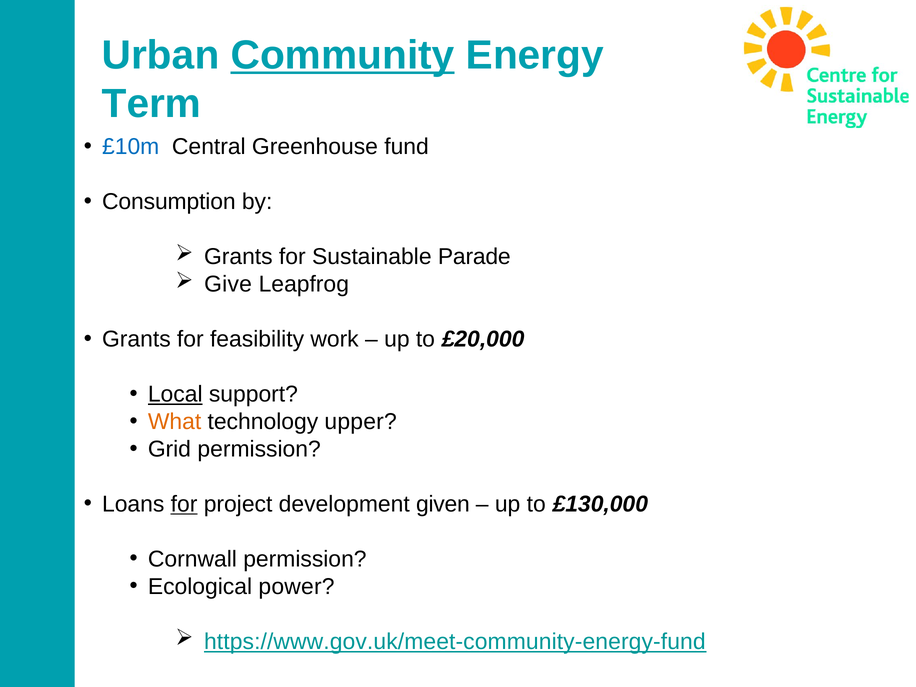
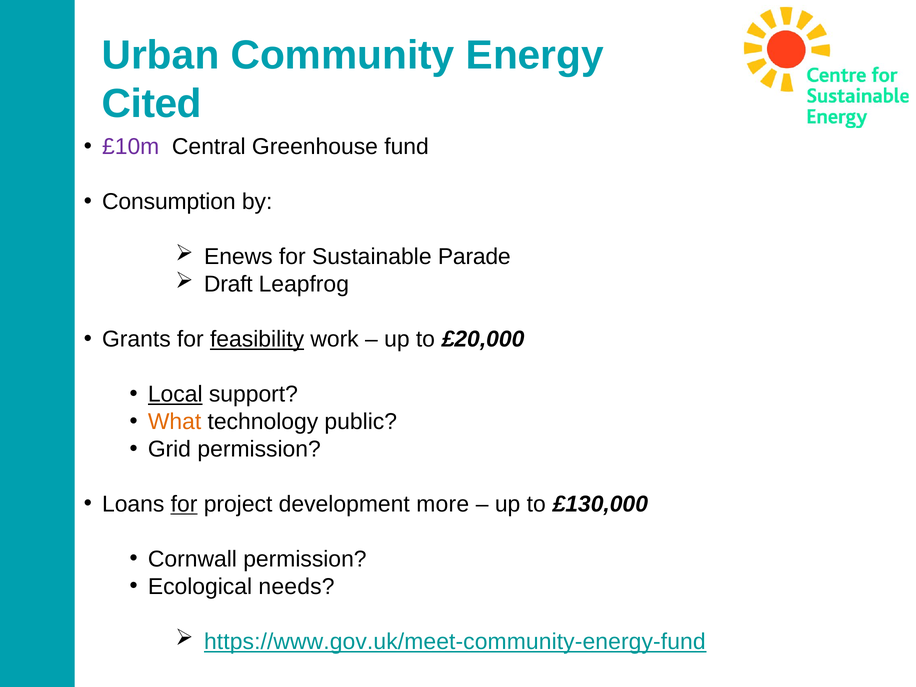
Community underline: present -> none (343, 55)
Term: Term -> Cited (152, 104)
£10m colour: blue -> purple (131, 147)
Grants: Grants -> Enews (238, 257)
Give: Give -> Draft (228, 284)
feasibility underline: none -> present (257, 339)
upper: upper -> public (361, 422)
given: given -> more (443, 504)
power: power -> needs (297, 587)
